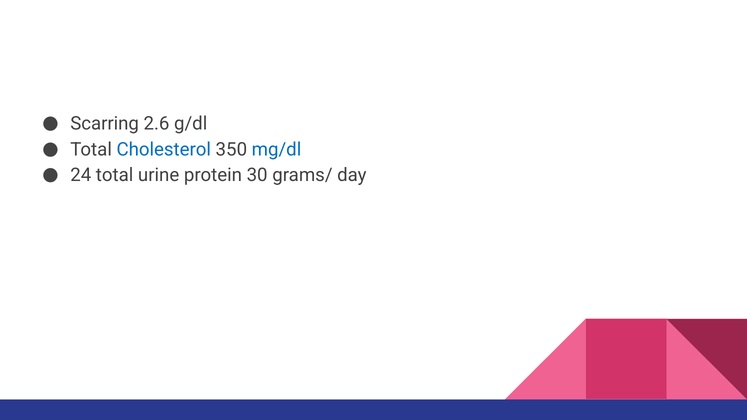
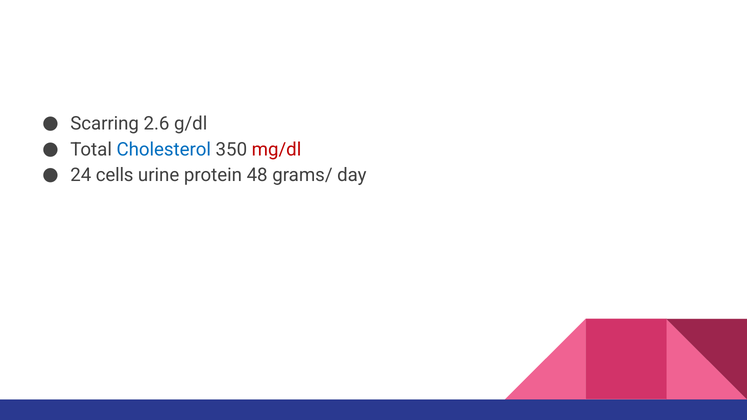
mg/dl colour: blue -> red (276, 150)
24 total: total -> cells (115, 175)
30: 30 -> 48 (257, 175)
